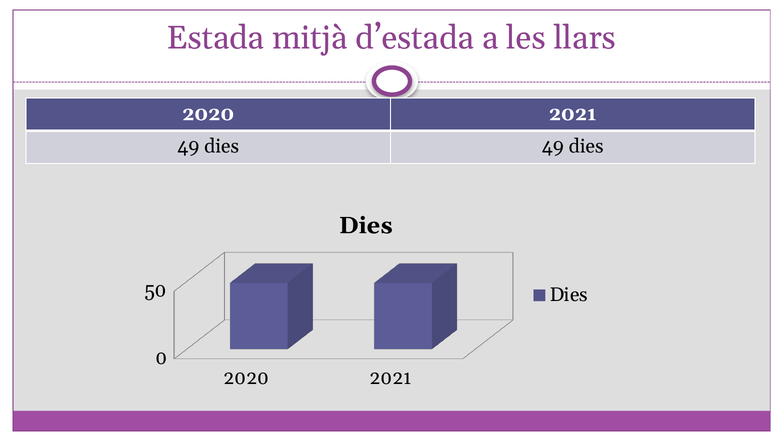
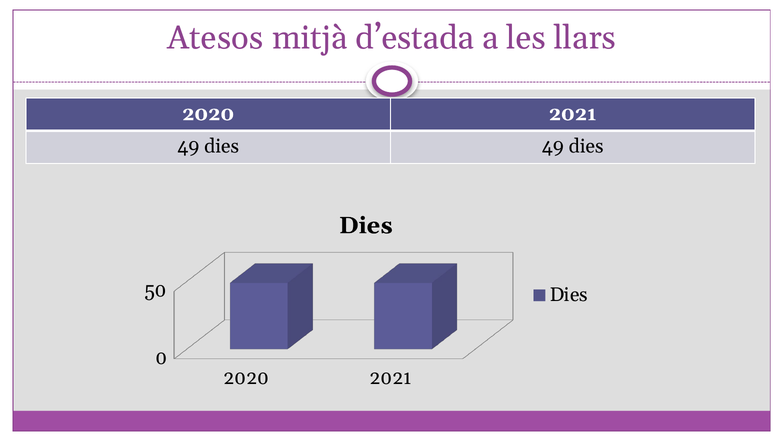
Estada: Estada -> Atesos (215, 38)
